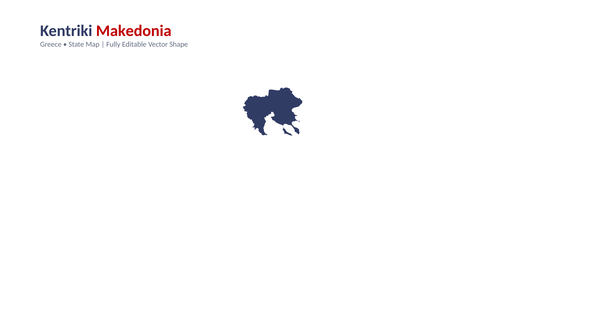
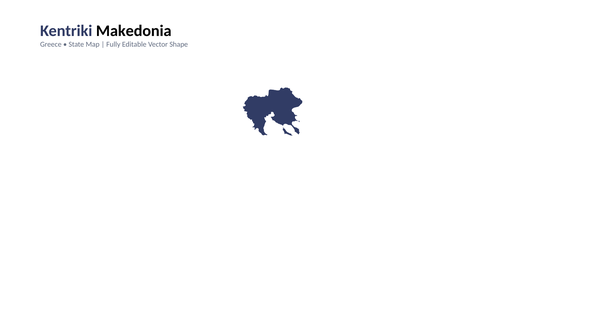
Makedonia colour: red -> black (134, 31)
